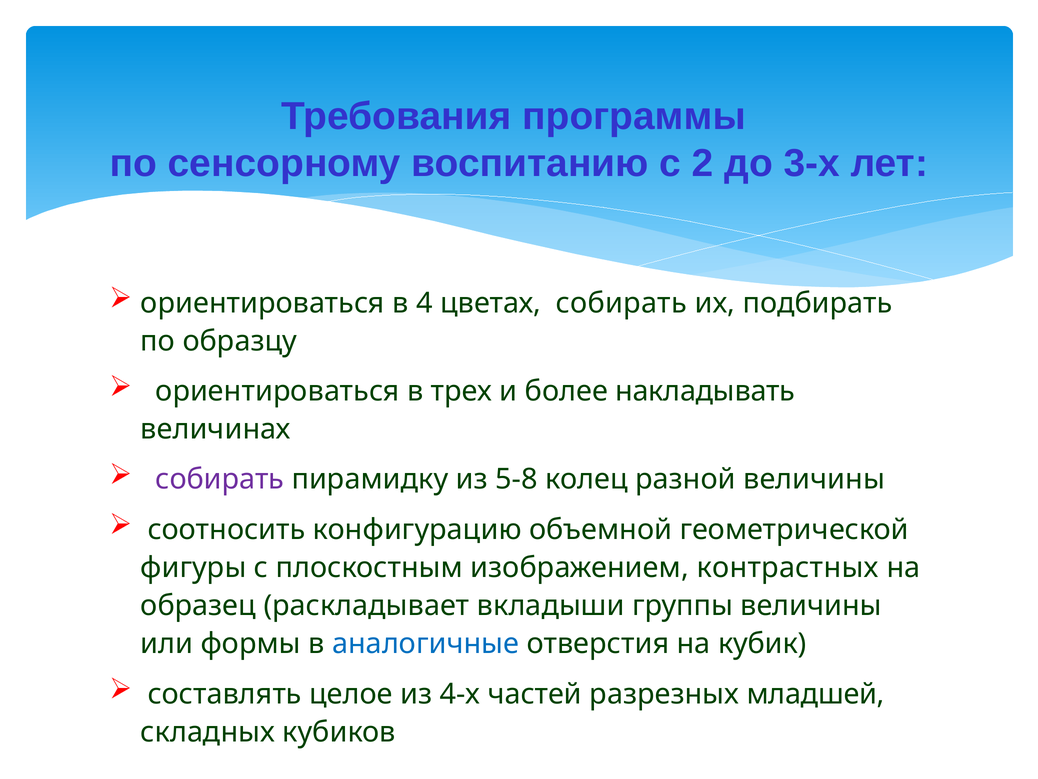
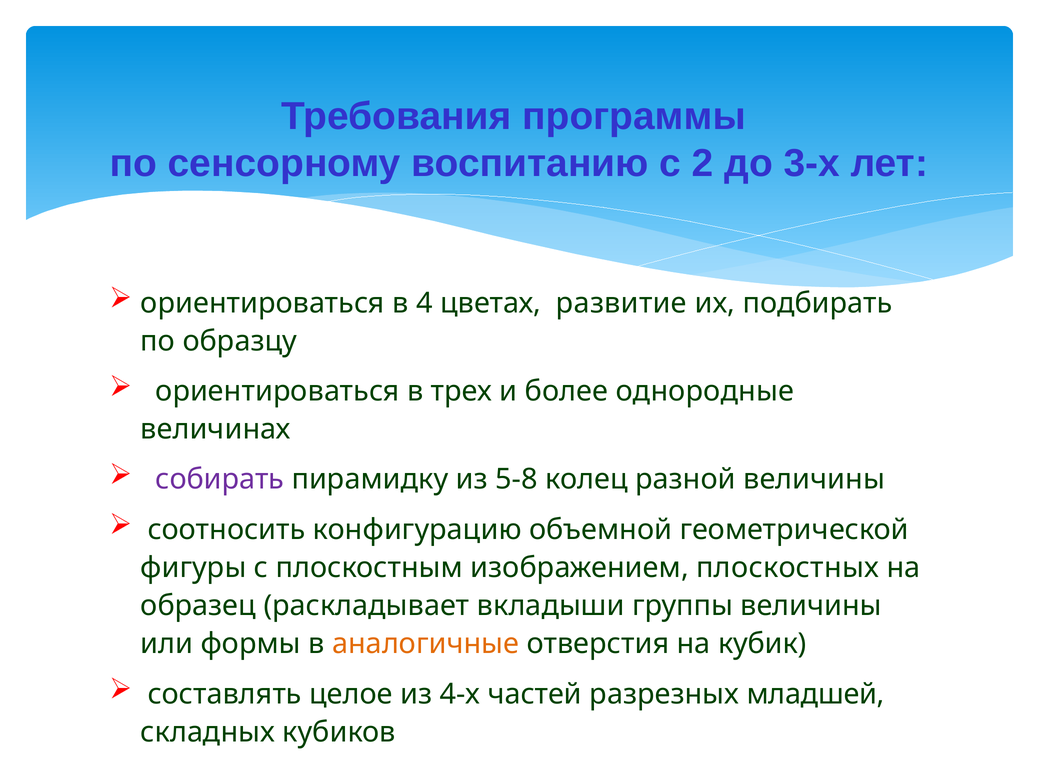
цветах собирать: собирать -> развитие (621, 303)
накладывать: накладывать -> однородные (705, 391)
контрастных: контрастных -> плоскостных (788, 567)
аналогичные colour: blue -> orange (426, 643)
